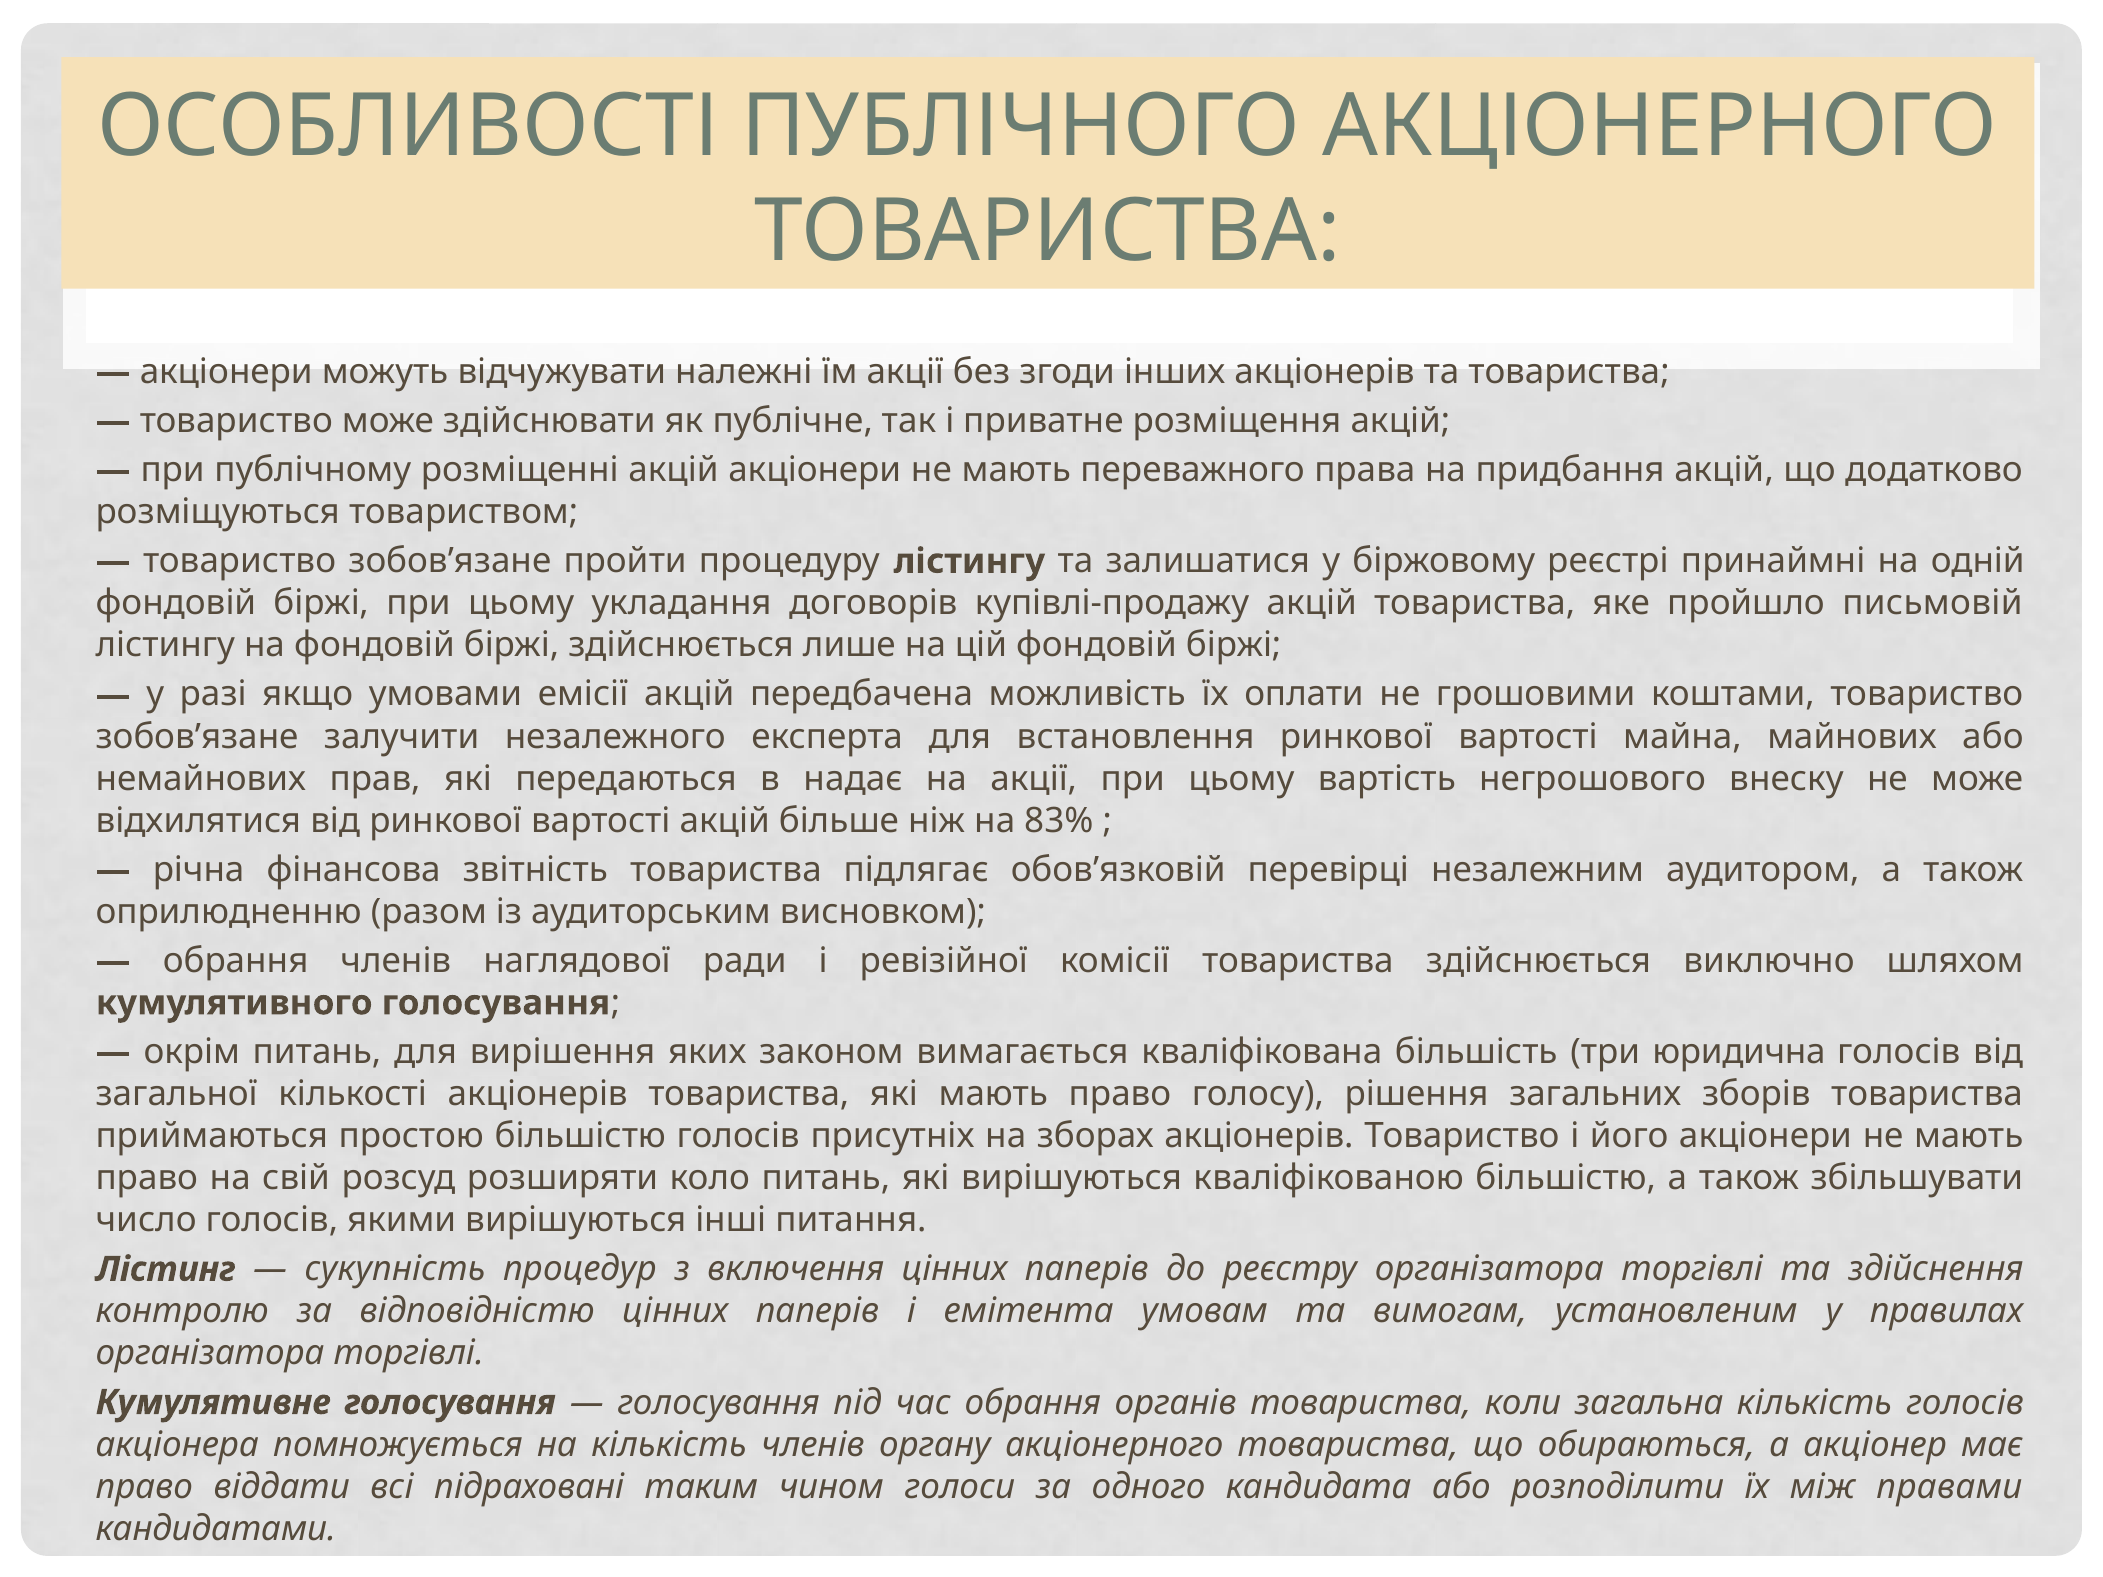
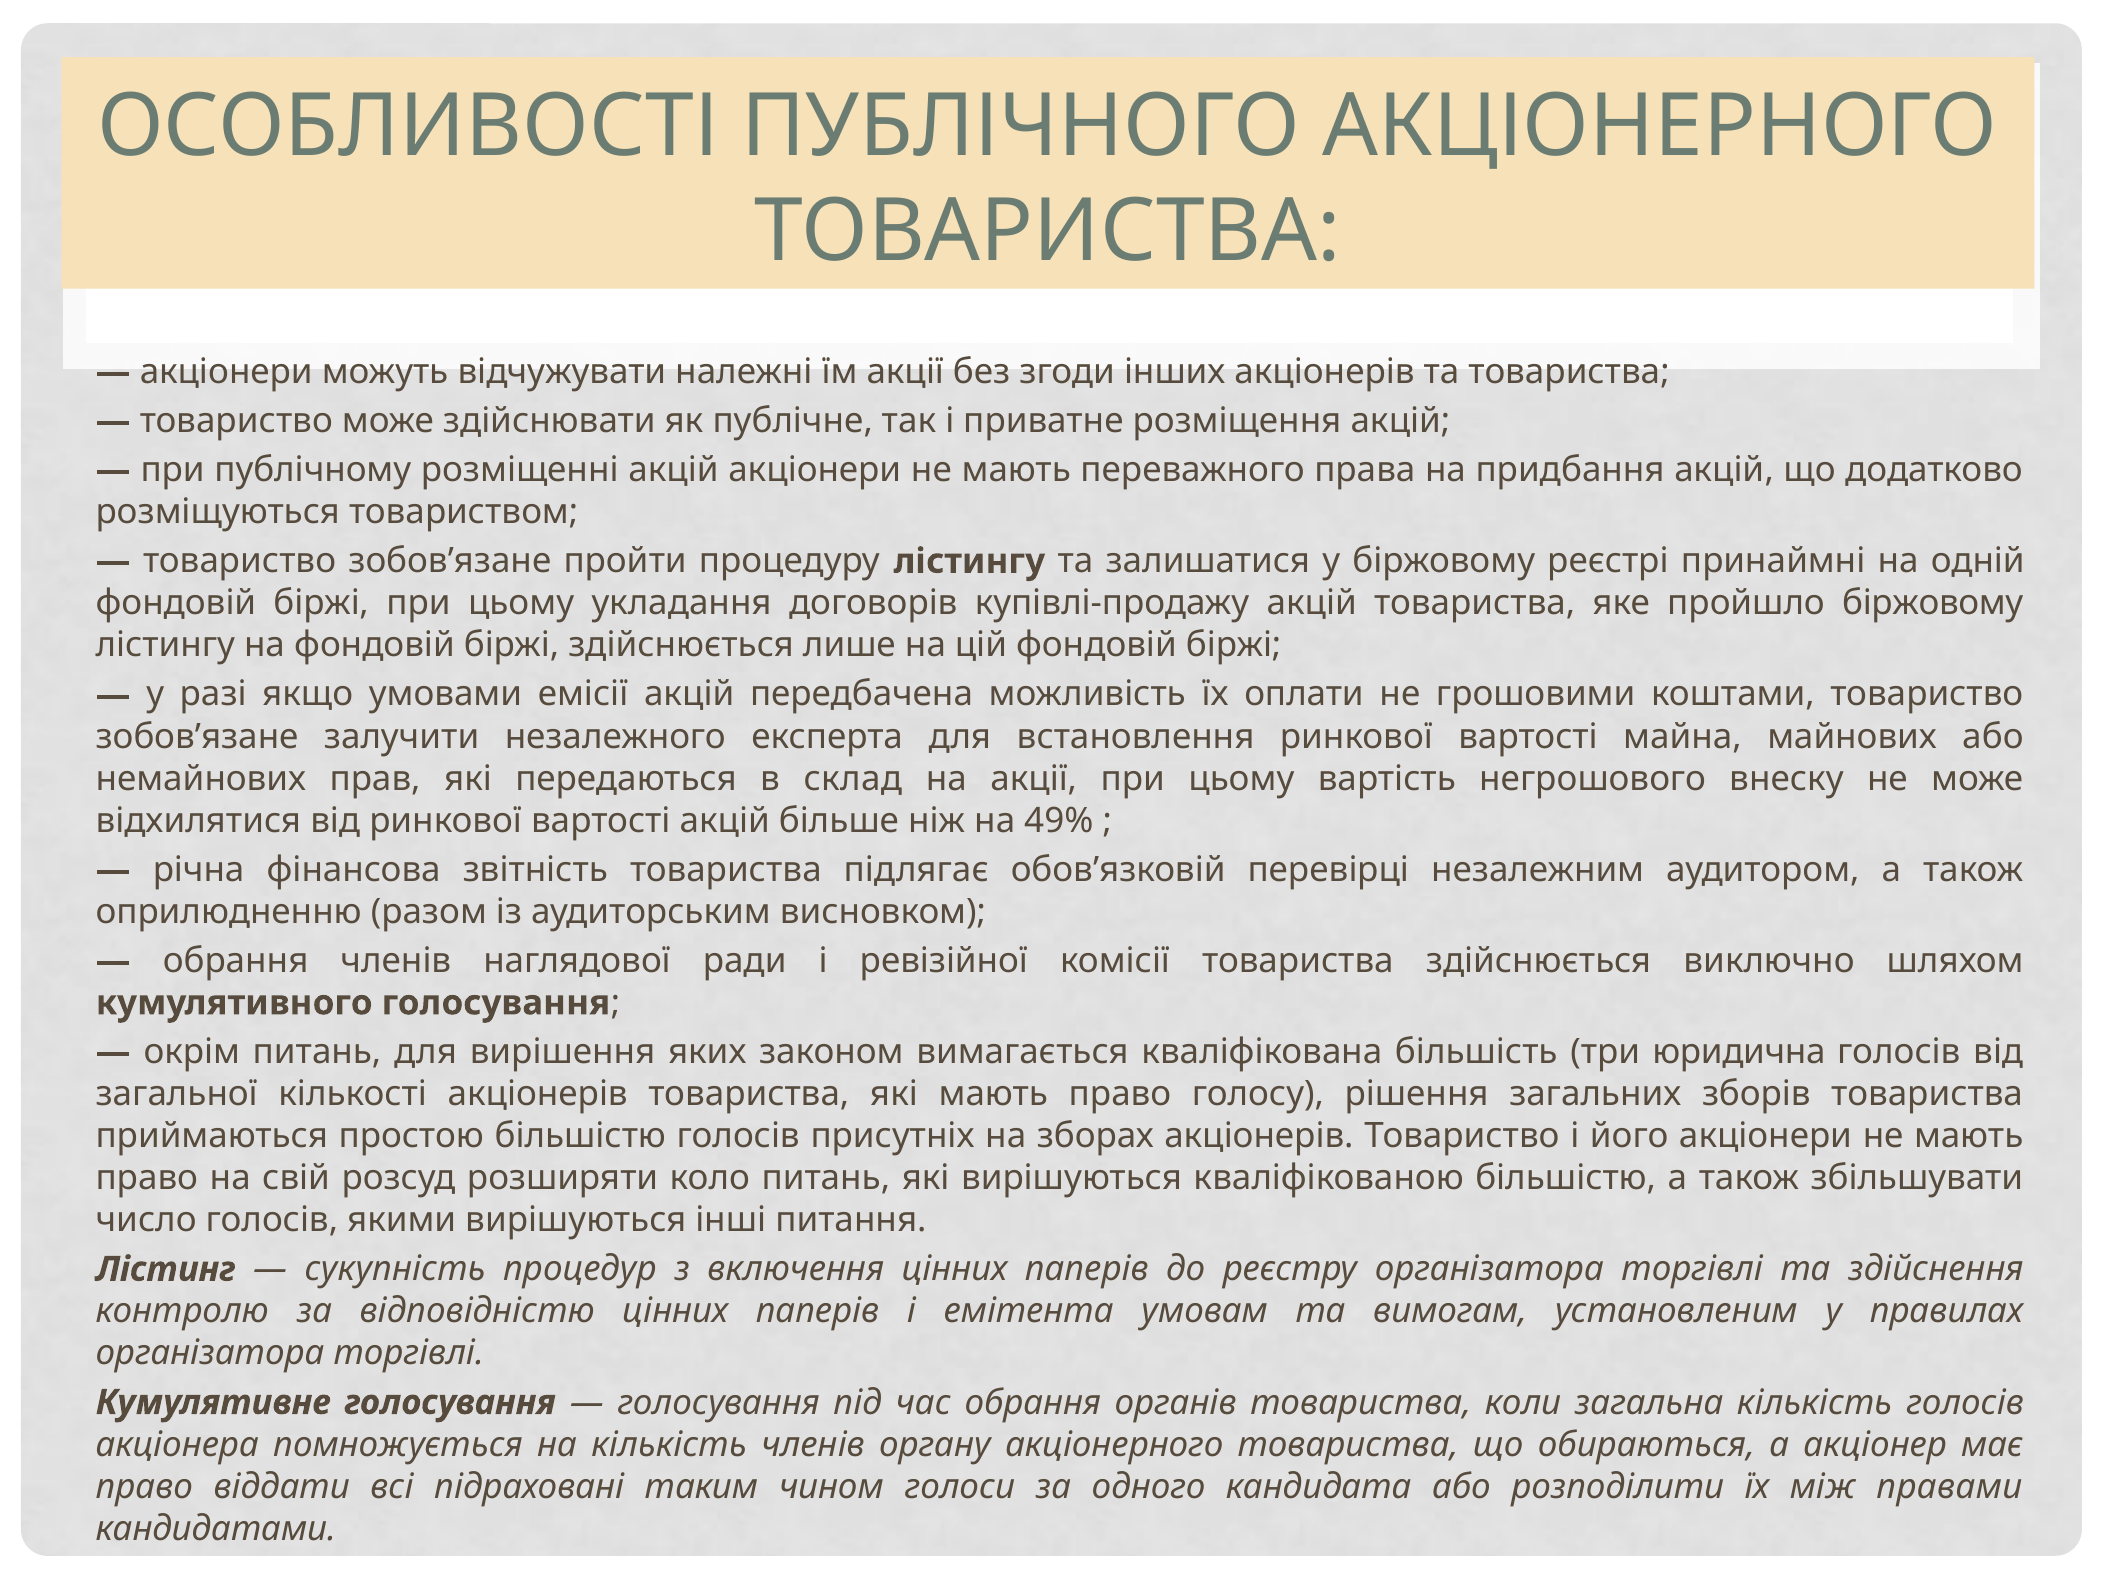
пройшло письмовій: письмовій -> біржовому (1933, 603)
надає: надає -> склад (853, 779)
83%: 83% -> 49% (1059, 821)
